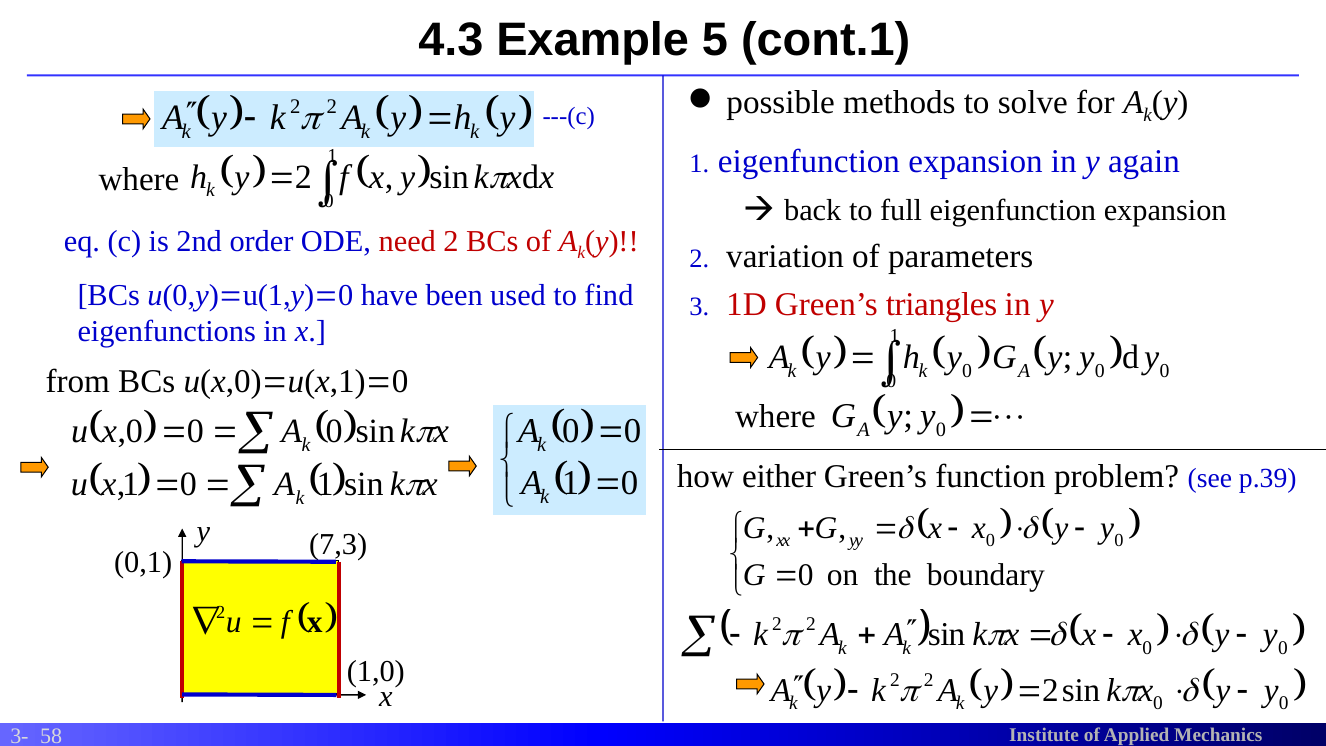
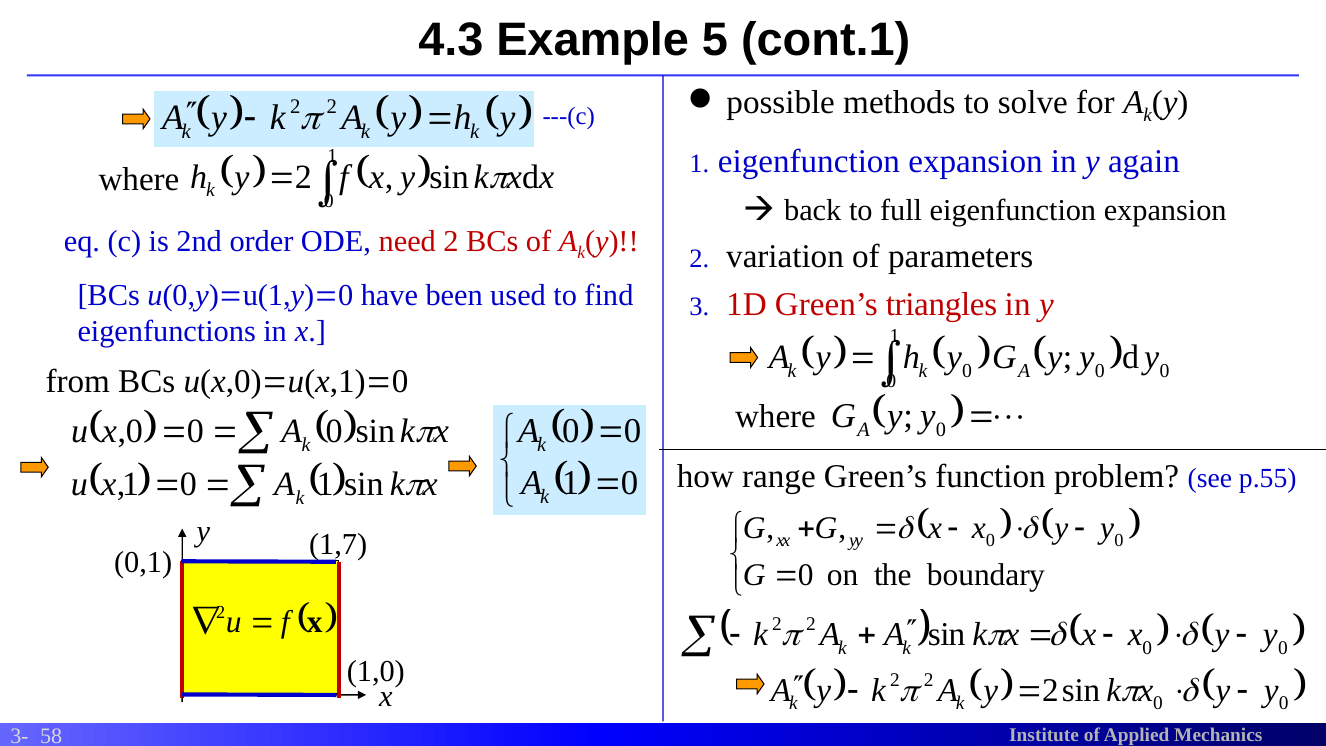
either: either -> range (779, 477)
p.39: p.39 -> p.55 (1268, 479)
7,3: 7,3 -> 1,7 (338, 544)
